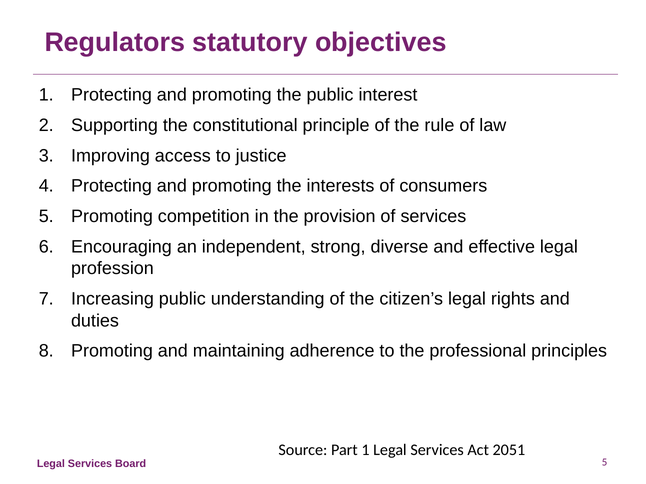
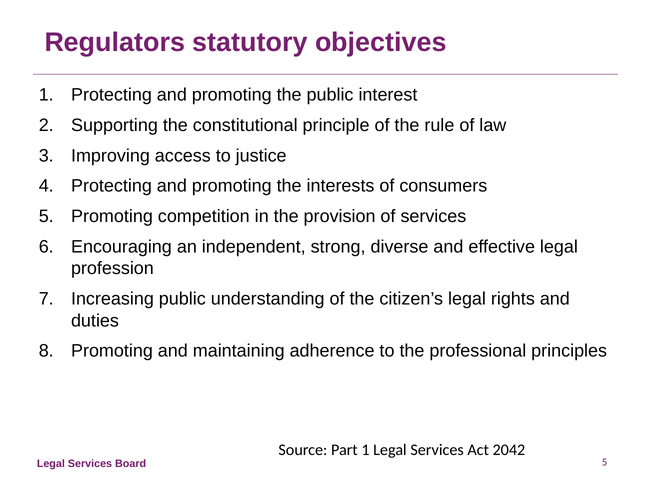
2051: 2051 -> 2042 (509, 450)
